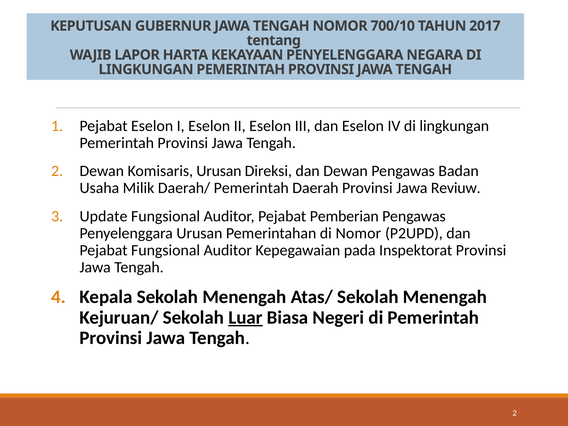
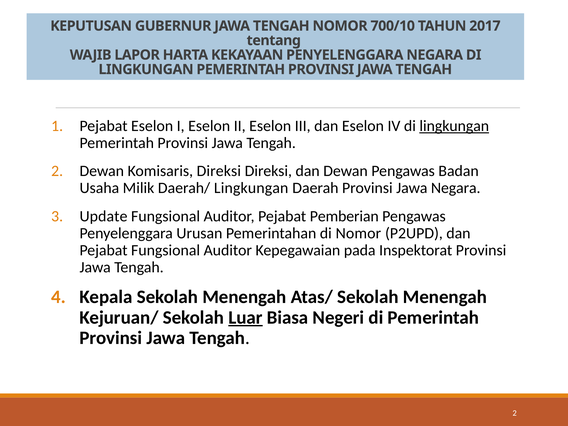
lingkungan underline: none -> present (454, 126)
Komisaris Urusan: Urusan -> Direksi (219, 171)
Daerah/ Pemerintah: Pemerintah -> Lingkungan (251, 188)
Jawa Reviuw: Reviuw -> Negara (456, 188)
